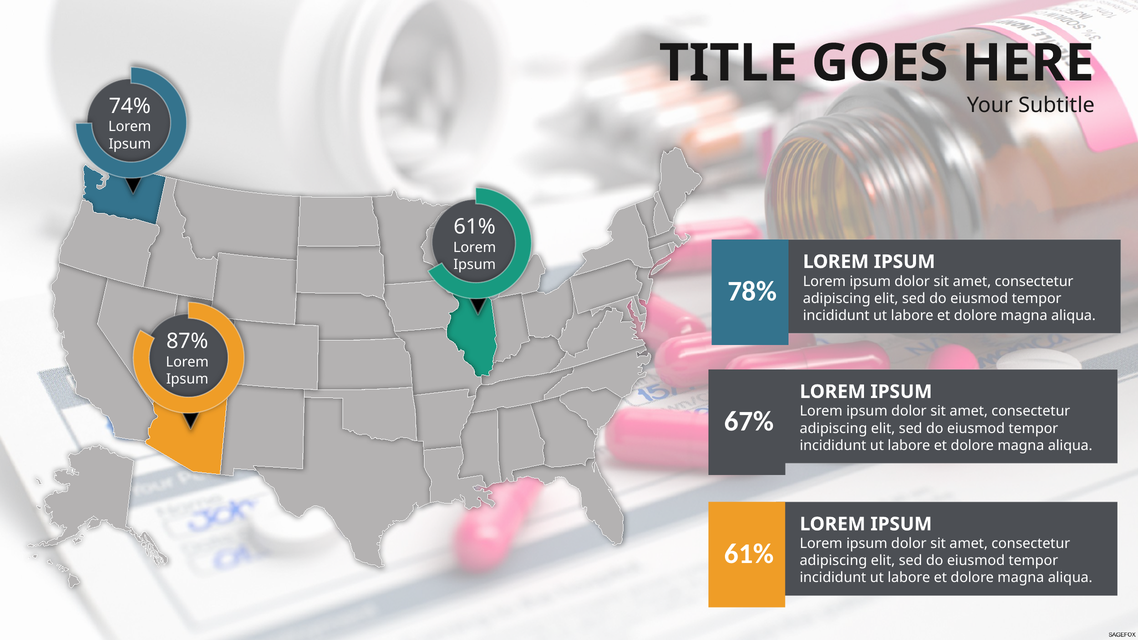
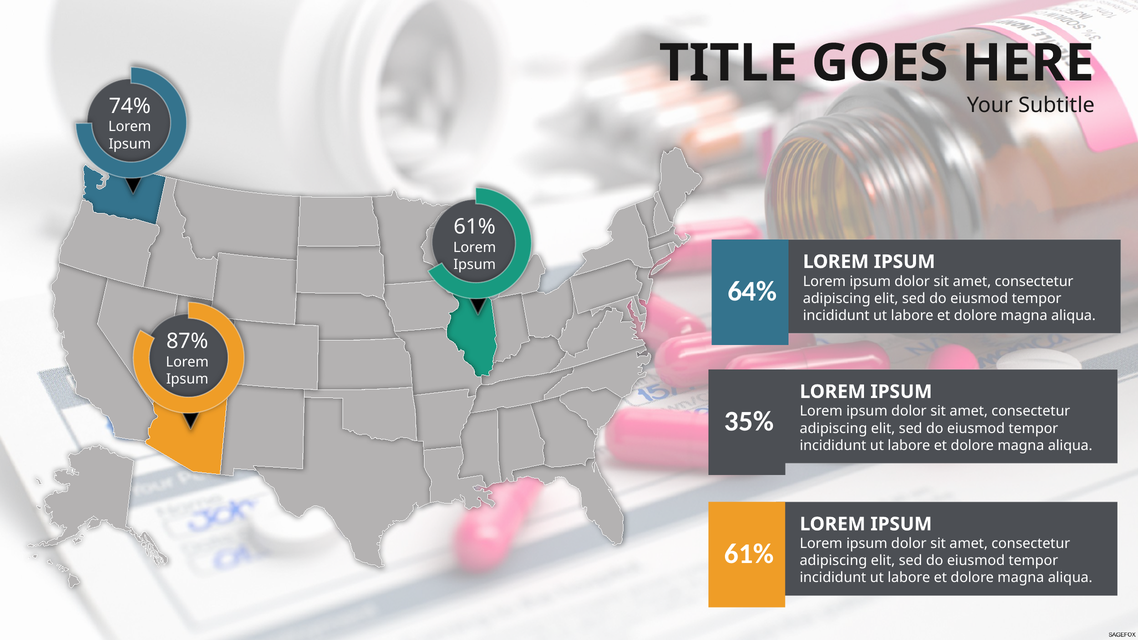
78%: 78% -> 64% (752, 291)
67%: 67% -> 35% (749, 421)
